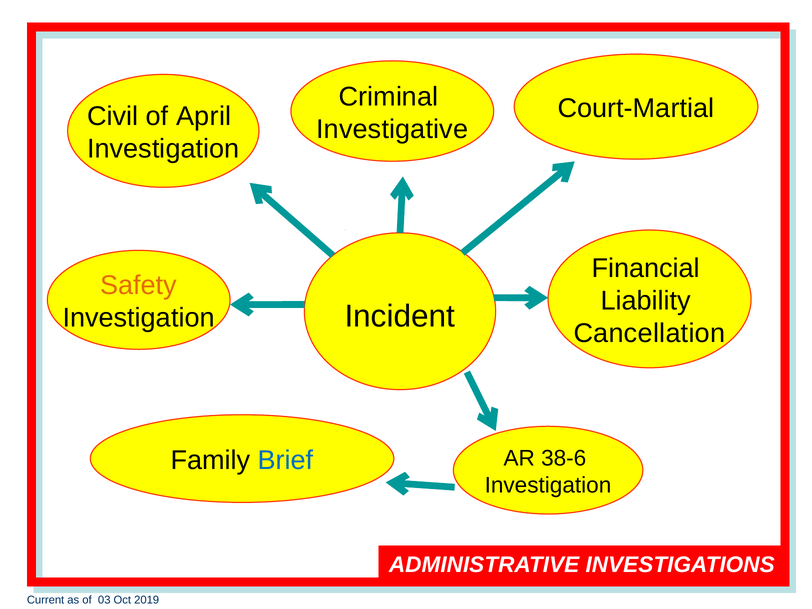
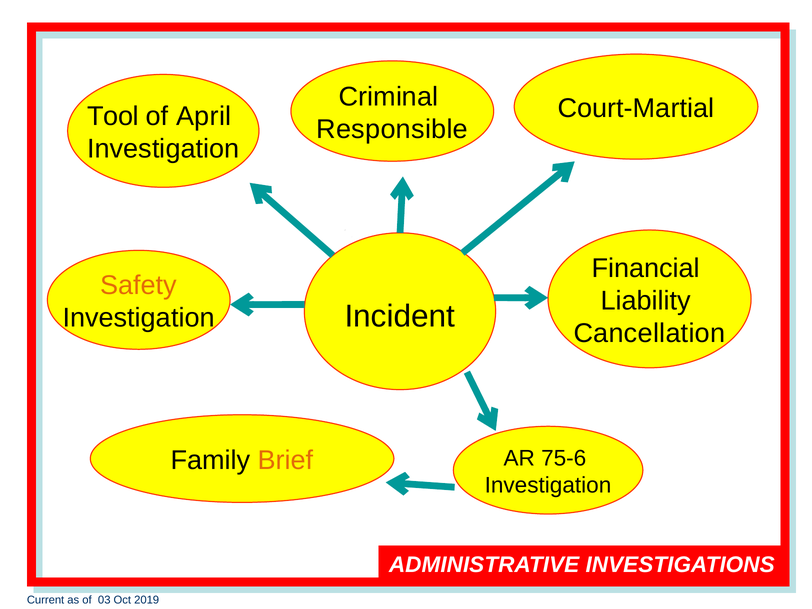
Civil: Civil -> Tool (113, 116)
Investigative: Investigative -> Responsible (392, 129)
38-6: 38-6 -> 75-6 (564, 458)
Brief colour: blue -> orange (286, 460)
